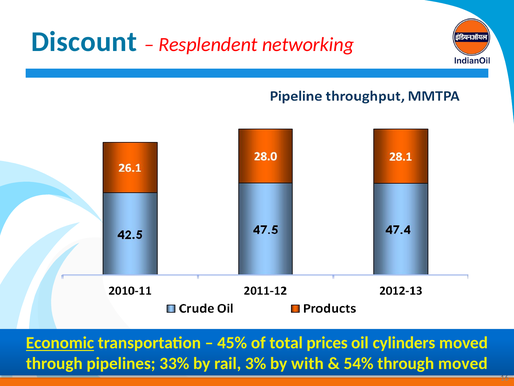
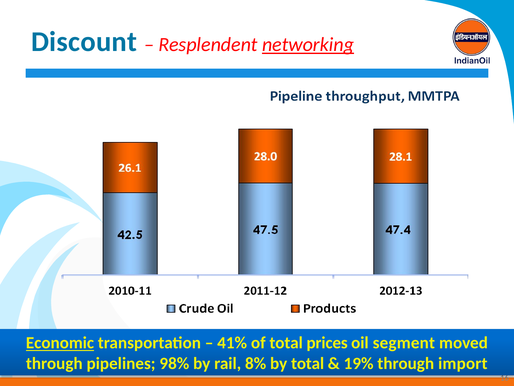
networking underline: none -> present (308, 45)
45%: 45% -> 41% (232, 343)
cylinders: cylinders -> segment (404, 343)
33%: 33% -> 98% (174, 363)
3%: 3% -> 8% (256, 363)
by with: with -> total (308, 363)
54%: 54% -> 19% (359, 363)
through moved: moved -> import (463, 363)
